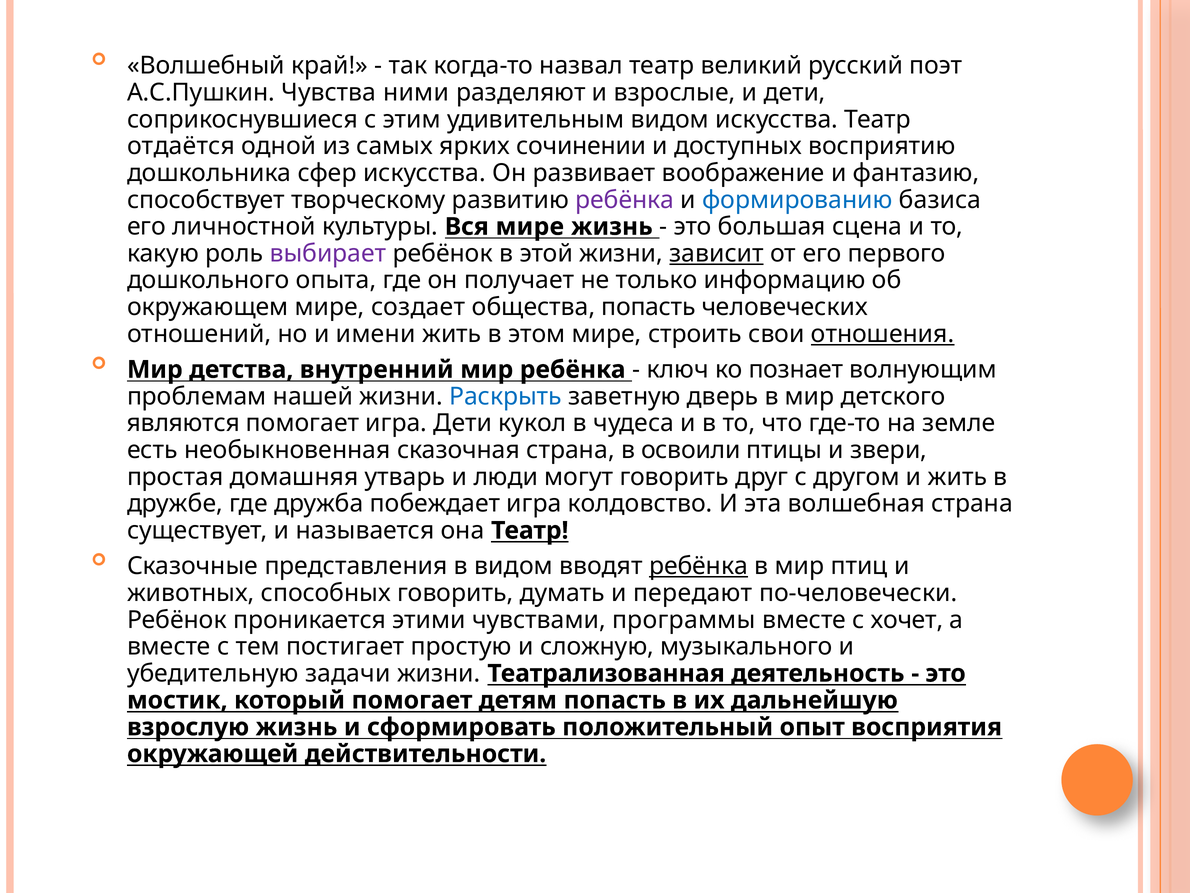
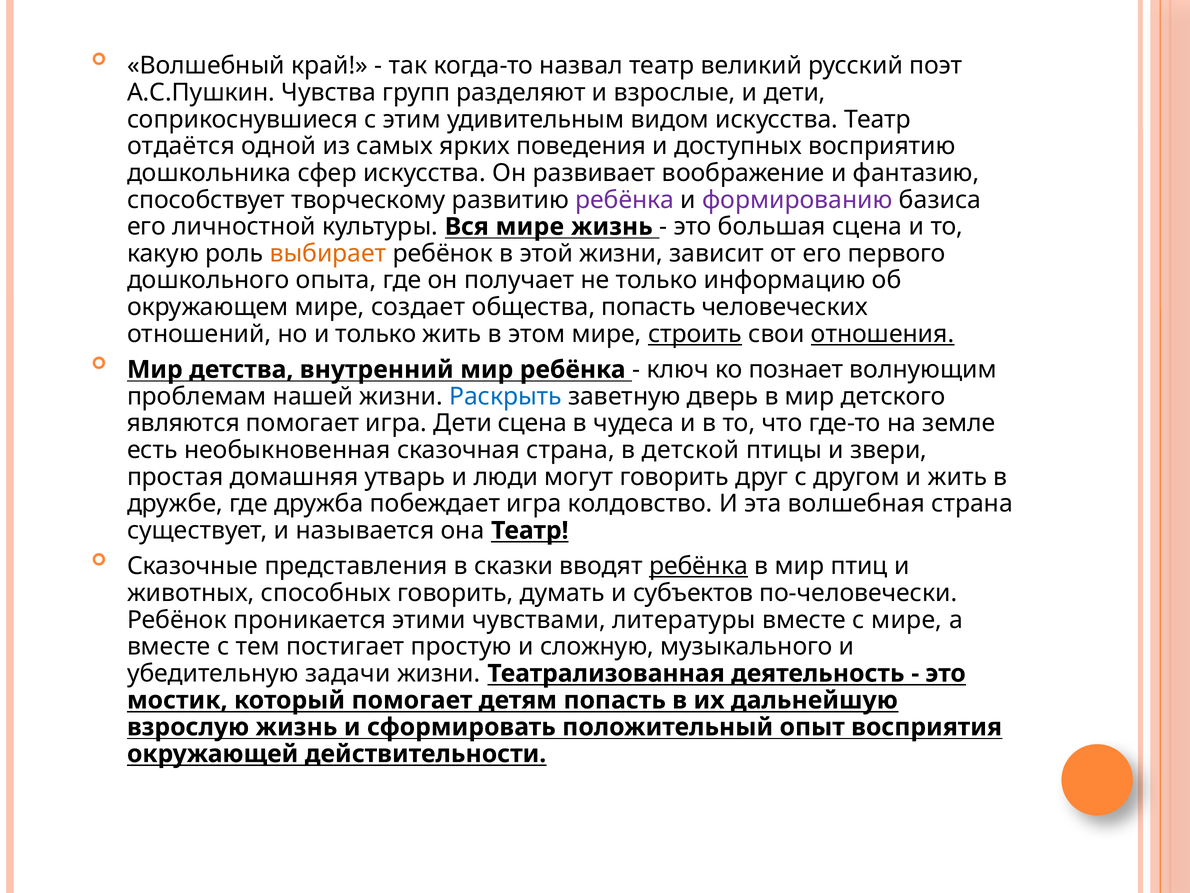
ними: ними -> групп (416, 93)
сочинении: сочинении -> поведения (581, 146)
формированию colour: blue -> purple (797, 200)
выбирает colour: purple -> orange (328, 253)
зависит underline: present -> none (717, 253)
и имени: имени -> только (376, 334)
строить underline: none -> present (695, 334)
Дети кукол: кукол -> сцена (533, 423)
освоили: освоили -> детской (690, 450)
в видом: видом -> сказки (514, 566)
передают: передают -> субъектов (693, 593)
программы: программы -> литературы (684, 620)
с хочет: хочет -> мире (907, 620)
